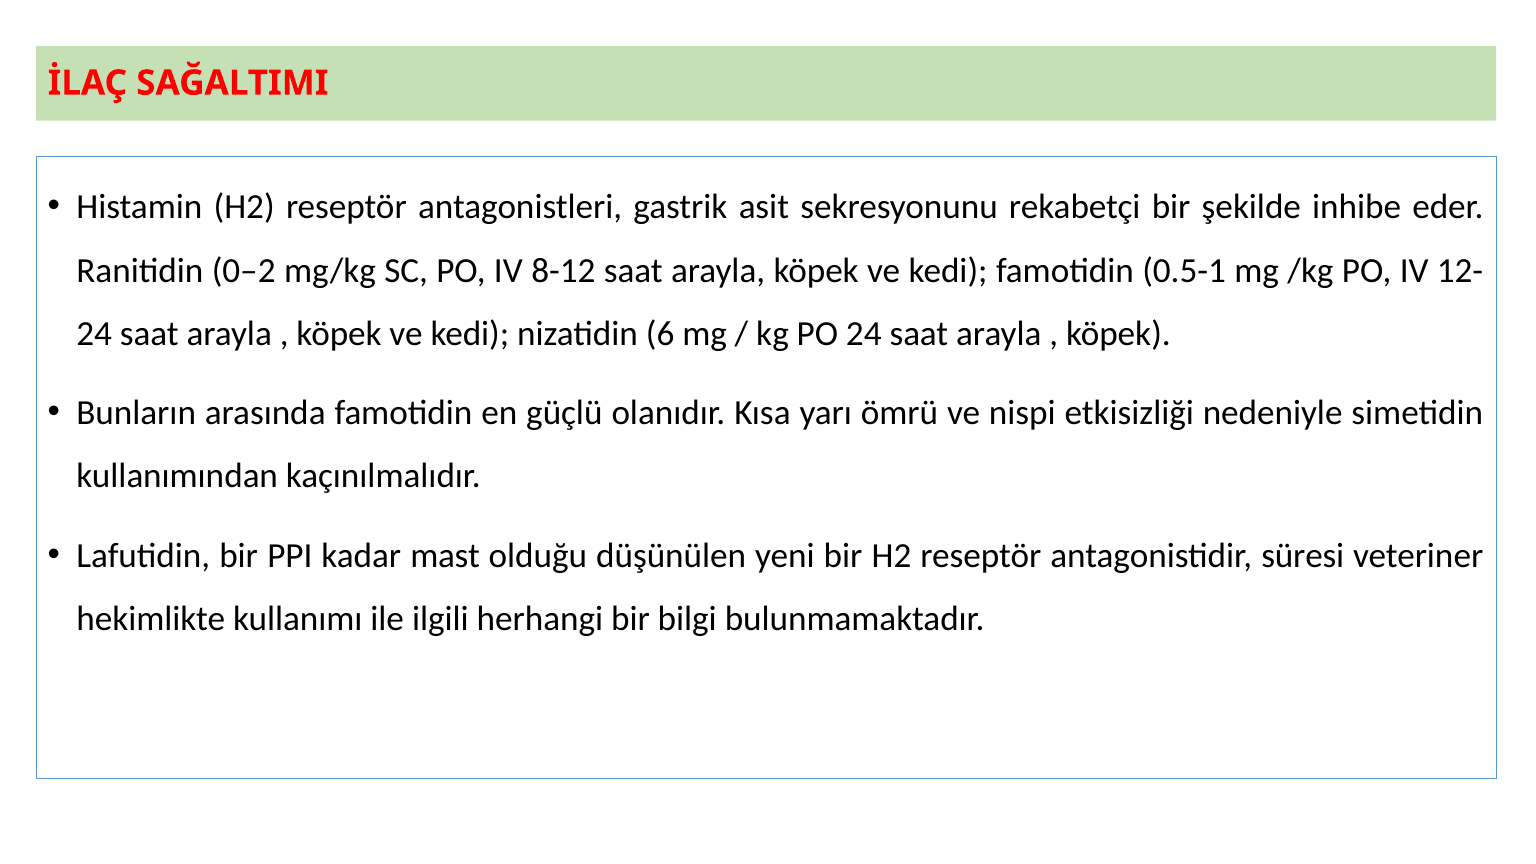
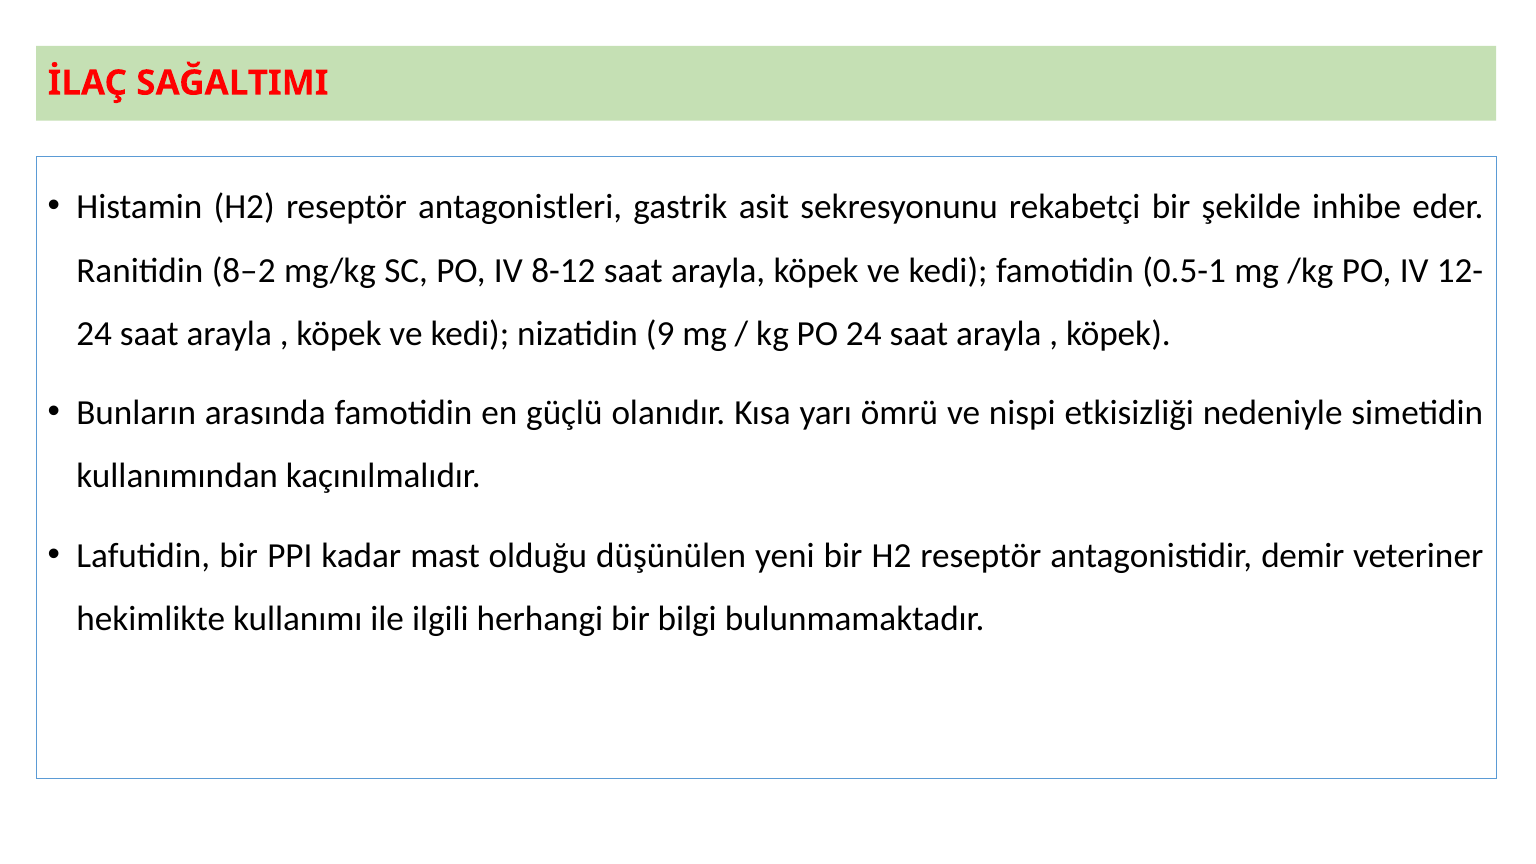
0–2: 0–2 -> 8–2 (244, 270)
6: 6 -> 9 (660, 334)
süresi: süresi -> demir (1303, 555)
